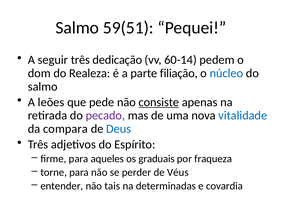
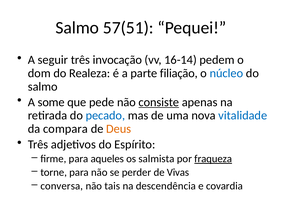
59(51: 59(51 -> 57(51 (128, 28)
dedicação: dedicação -> invocação (117, 60)
60-14: 60-14 -> 16-14 (181, 60)
leões: leões -> some (51, 102)
pecado colour: purple -> blue (105, 115)
Deus colour: blue -> orange (119, 129)
graduais: graduais -> salmista (157, 158)
fraqueza underline: none -> present (213, 158)
Véus: Véus -> Vivas (178, 172)
entender: entender -> conversa (62, 186)
determinadas: determinadas -> descendência (166, 186)
